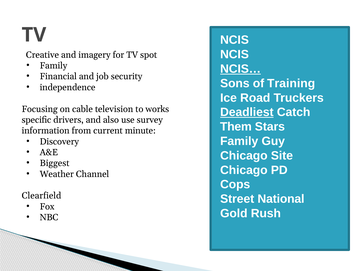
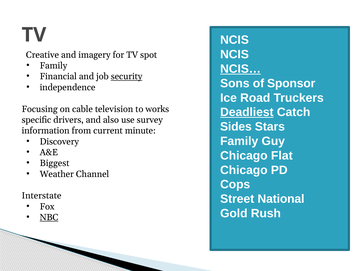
security underline: none -> present (127, 76)
Training: Training -> Sponsor (291, 83)
Them: Them -> Sides (236, 127)
Site: Site -> Flat (282, 155)
Clearfield: Clearfield -> Interstate (42, 196)
NBC underline: none -> present (49, 217)
